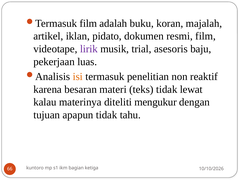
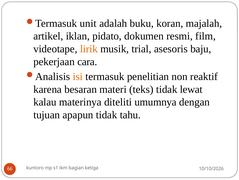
film: film -> unit (88, 23)
lirik colour: purple -> orange (89, 49)
luas: luas -> cara (87, 62)
mengukur: mengukur -> umumnya (156, 102)
